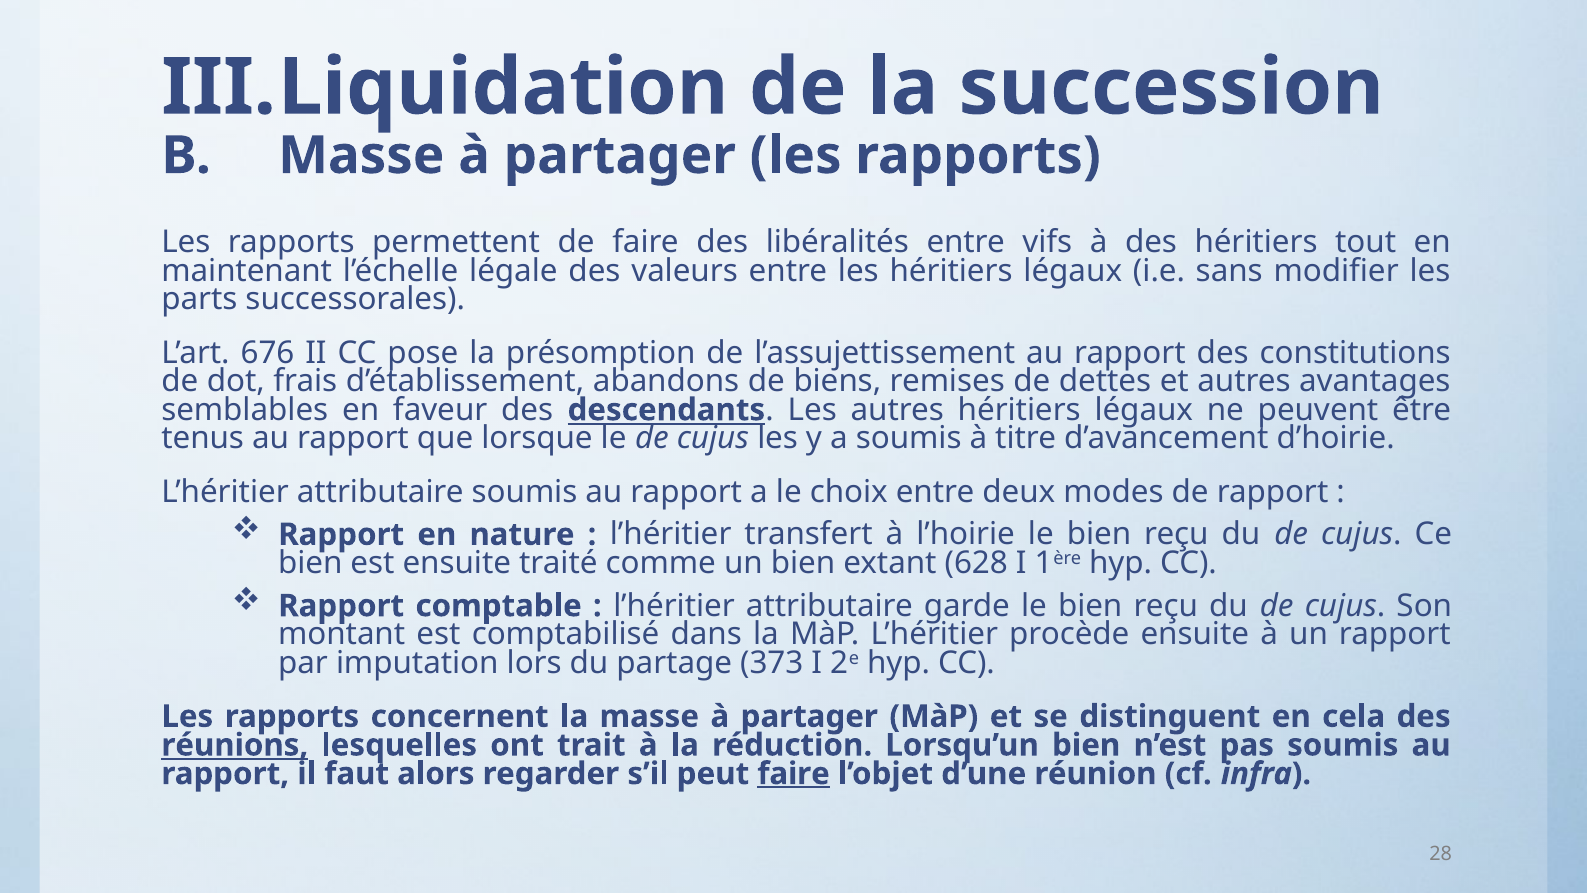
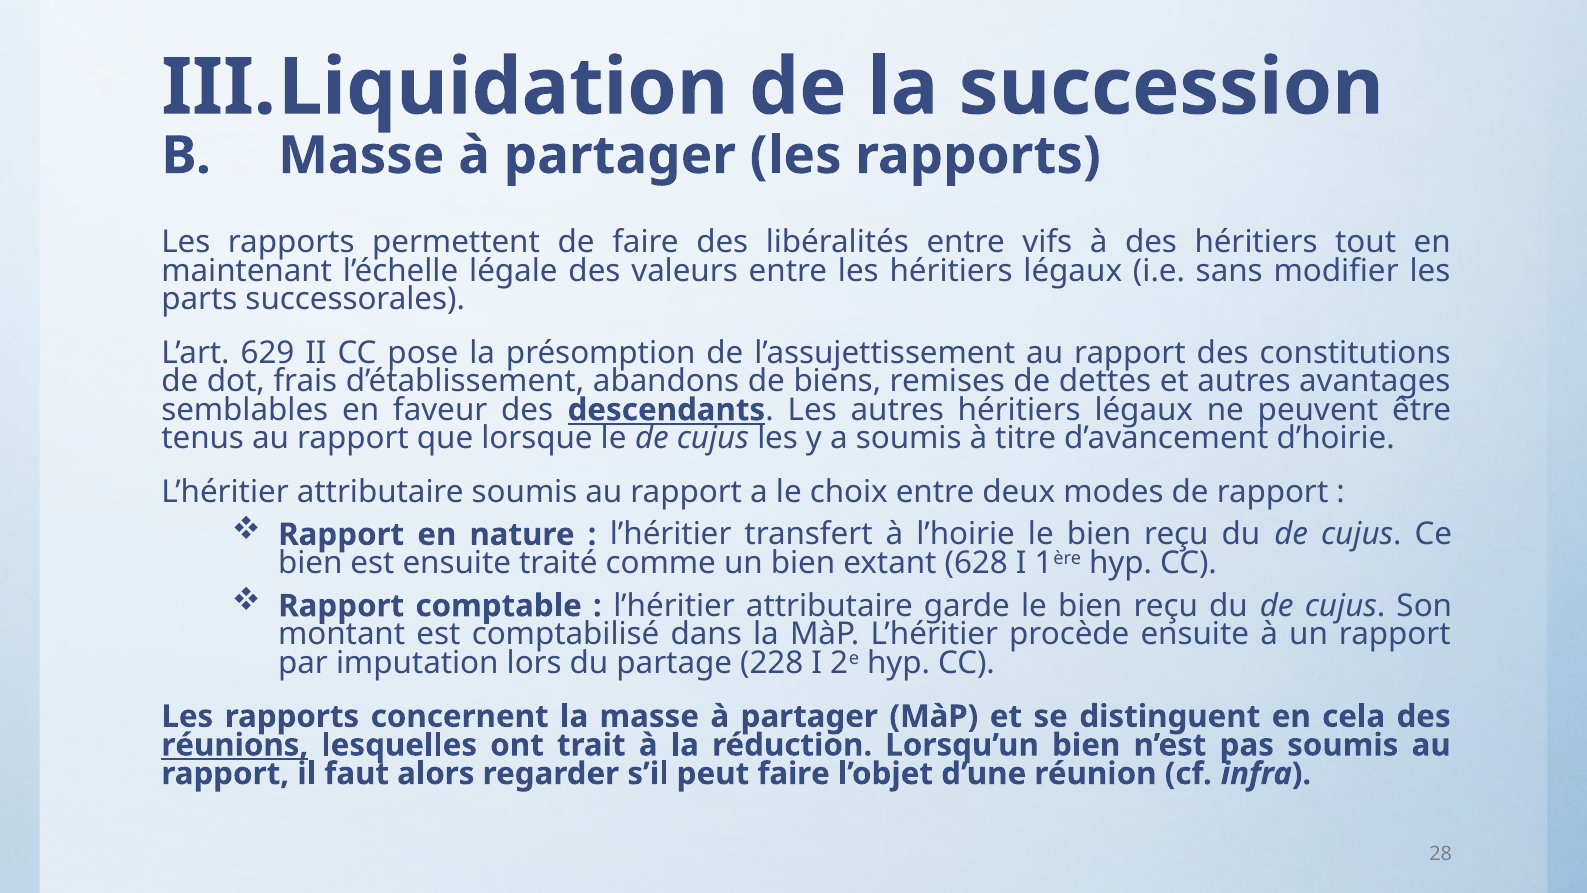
676: 676 -> 629 (267, 353)
373: 373 -> 228 (772, 663)
faire underline: present -> none (794, 774)
